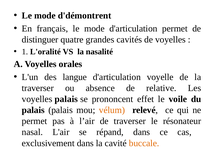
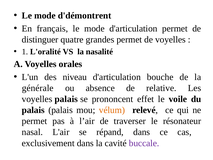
grandes cavités: cavités -> permet (129, 39)
langue: langue -> niveau (75, 77)
voyelle: voyelle -> bouche (160, 77)
traverser: traverser -> générale (38, 88)
buccale colour: orange -> purple (144, 143)
